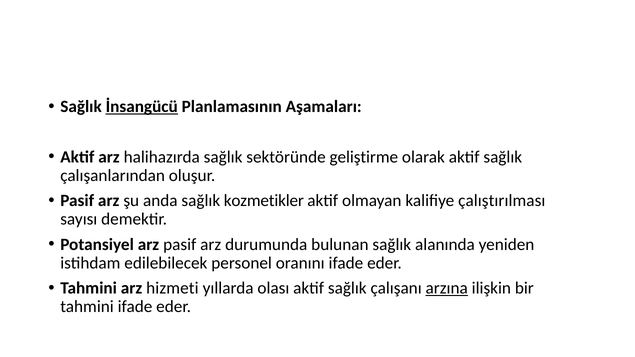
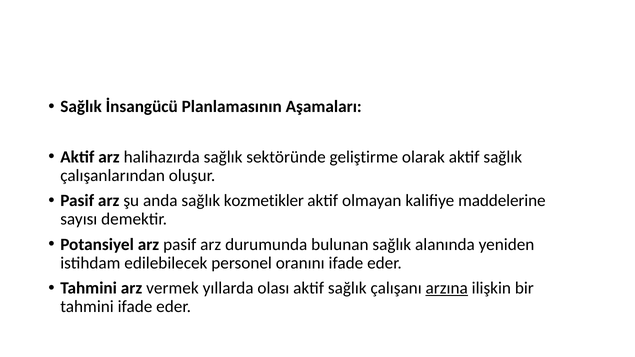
İnsangücü underline: present -> none (142, 107)
çalıştırılması: çalıştırılması -> maddelerine (502, 201)
hizmeti: hizmeti -> vermek (172, 288)
